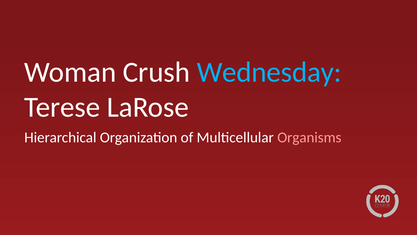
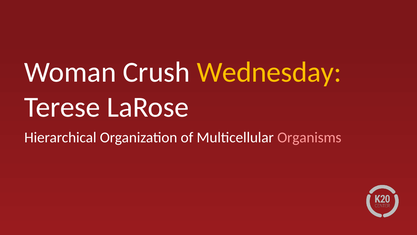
Wednesday colour: light blue -> yellow (269, 72)
